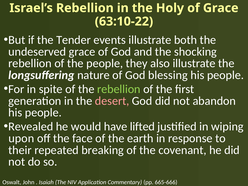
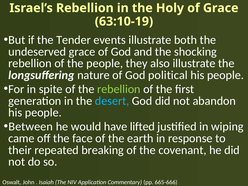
63:10-22: 63:10-22 -> 63:10-19 (124, 21)
blessing: blessing -> political (168, 75)
desert colour: pink -> light blue (112, 101)
Revealed: Revealed -> Between (31, 127)
upon: upon -> came (21, 138)
